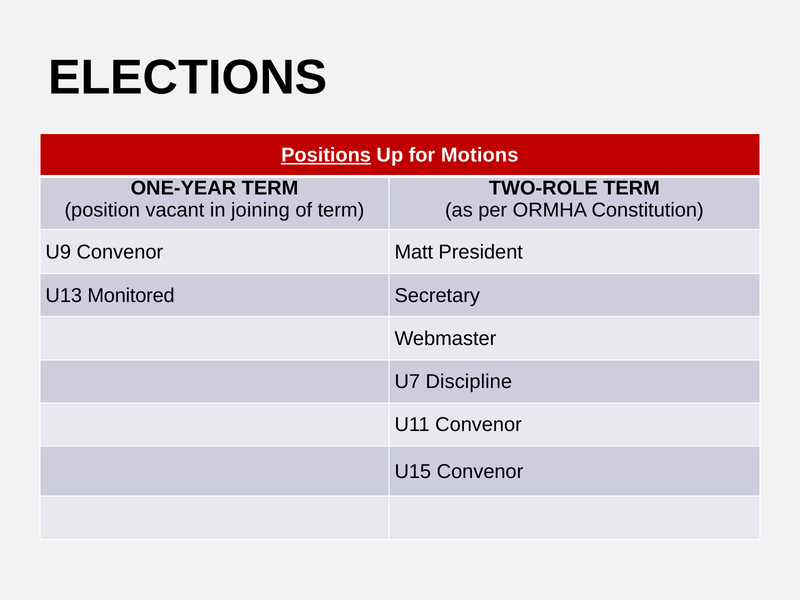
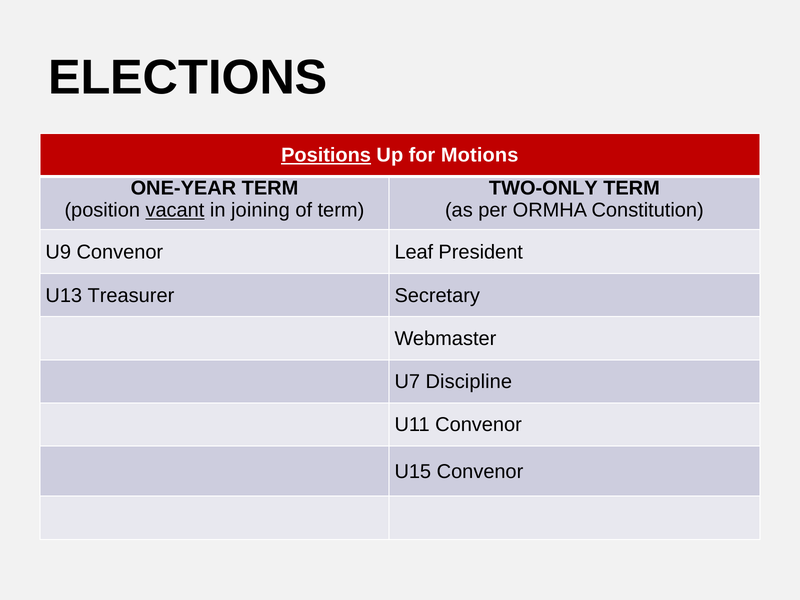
TWO-ROLE: TWO-ROLE -> TWO-ONLY (543, 188)
vacant underline: none -> present (175, 210)
Matt: Matt -> Leaf (414, 252)
Monitored: Monitored -> Treasurer (131, 295)
